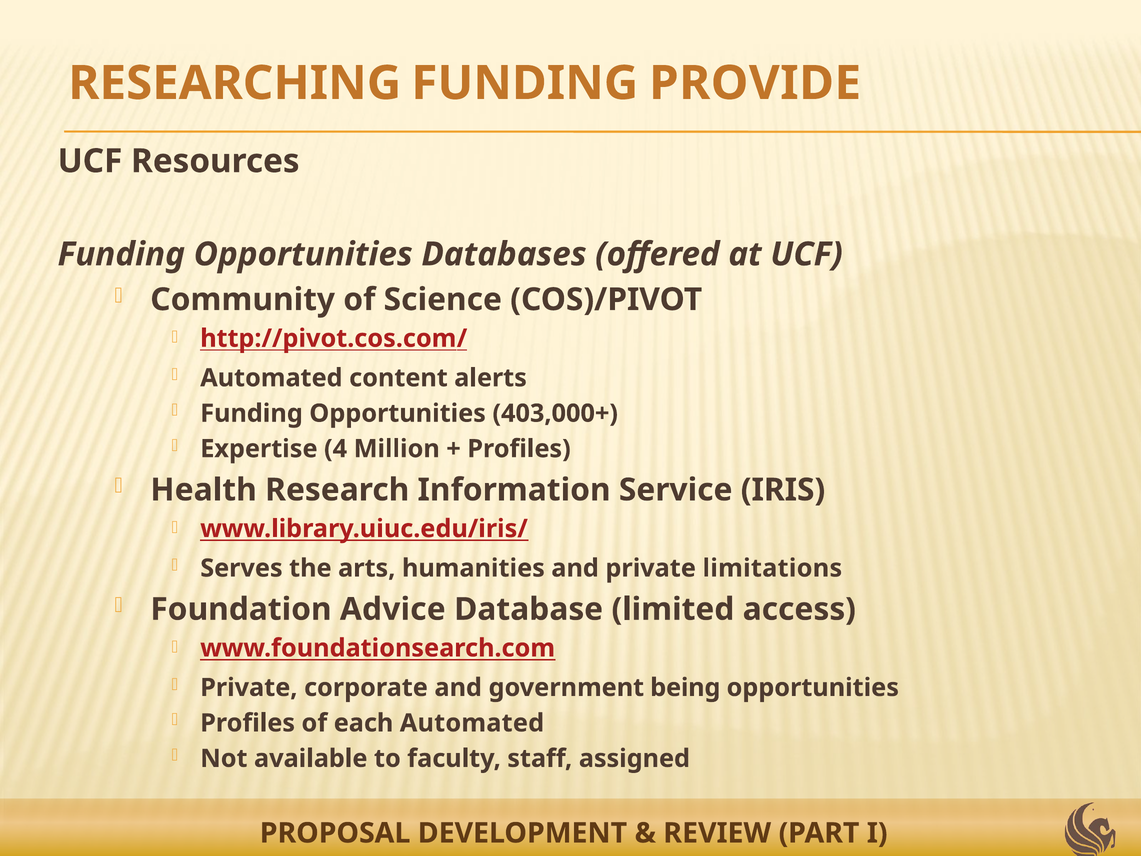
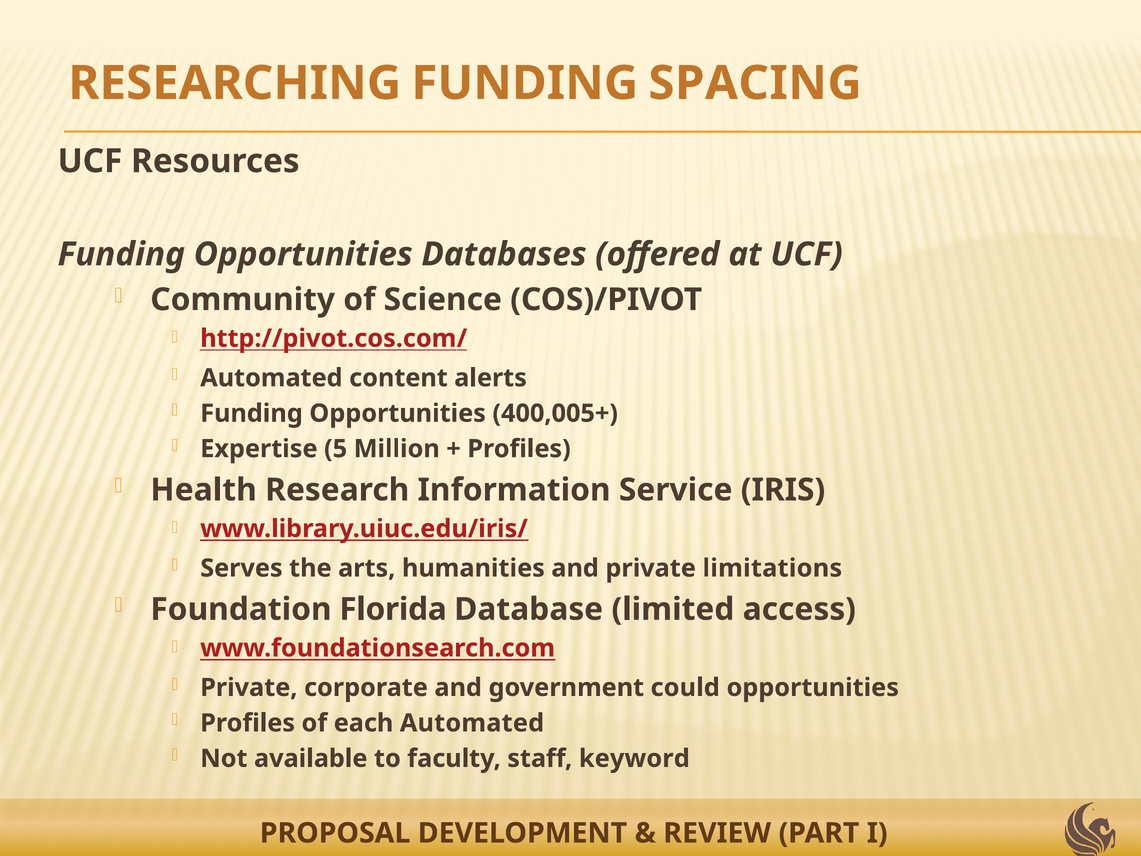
PROVIDE: PROVIDE -> SPACING (755, 83)
403,000+: 403,000+ -> 400,005+ (555, 413)
4: 4 -> 5 (336, 449)
Advice: Advice -> Florida (393, 609)
being: being -> could (685, 687)
assigned: assigned -> keyword (634, 758)
